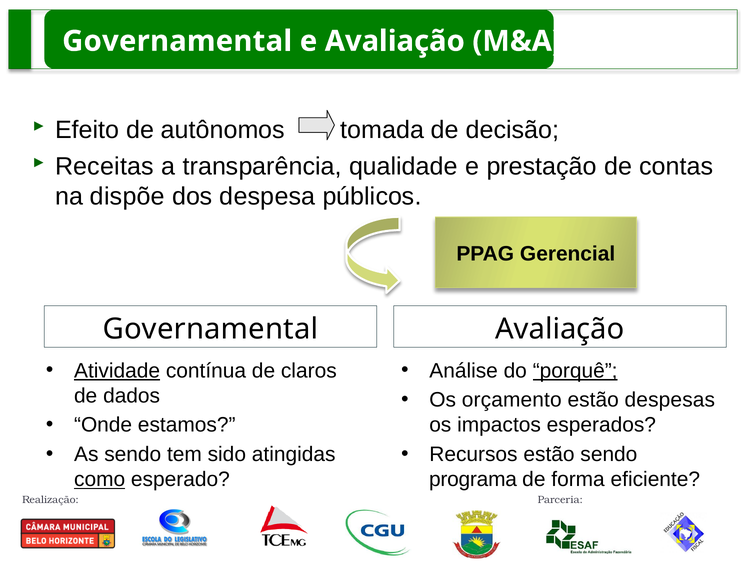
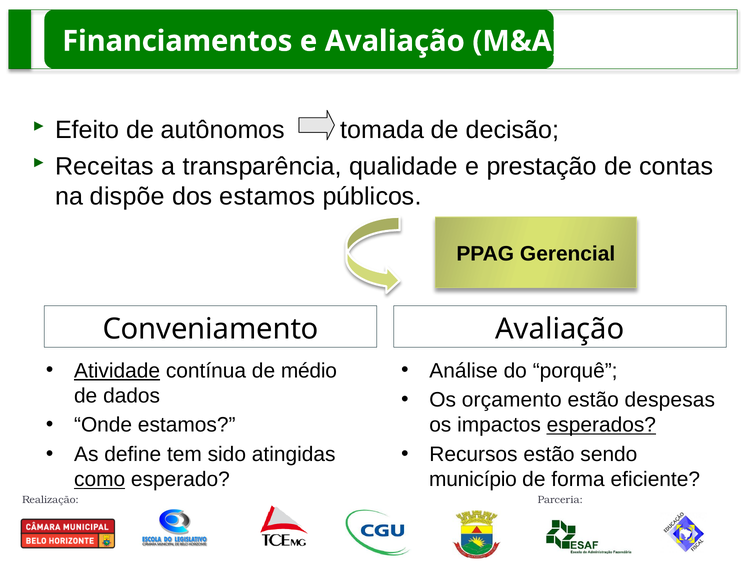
Governamental: Governamental -> Financiamentos (177, 41)
dos despesa: despesa -> estamos (267, 196)
Governamental: Governamental -> Conveniamento (211, 329)
porquê underline: present -> none (575, 371)
claros: claros -> médio (309, 371)
esperados underline: none -> present (601, 425)
As sendo: sendo -> define (133, 454)
programa: programa -> município (473, 479)
